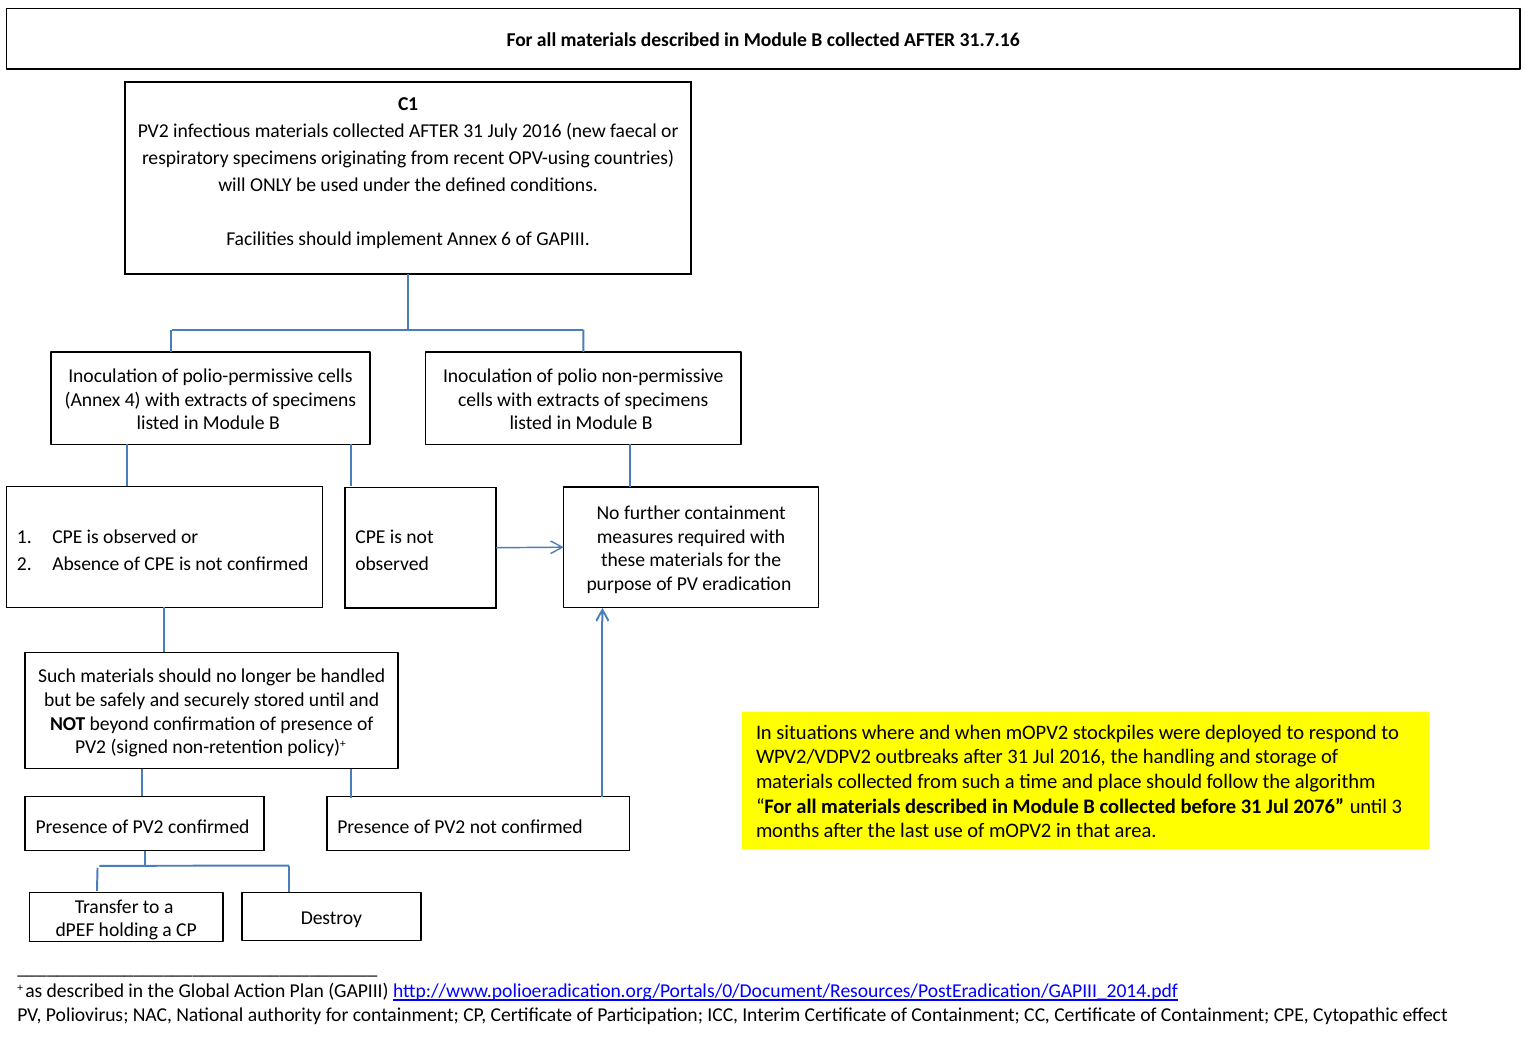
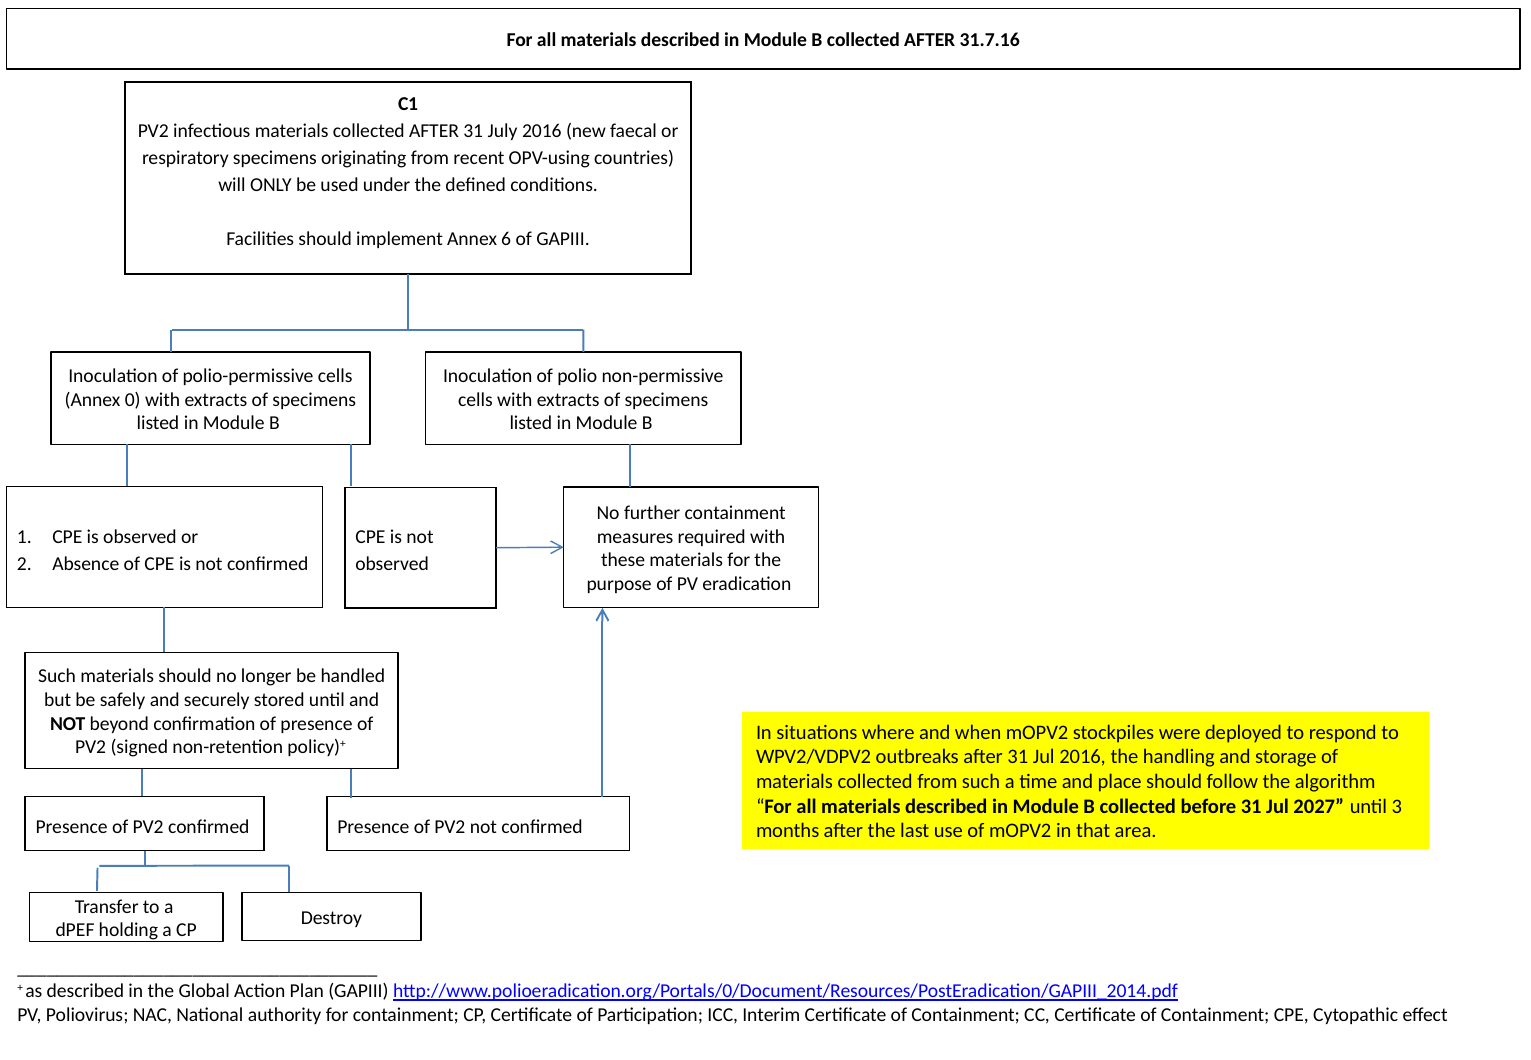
4: 4 -> 0 (133, 400)
2076: 2076 -> 2027 (1319, 806)
